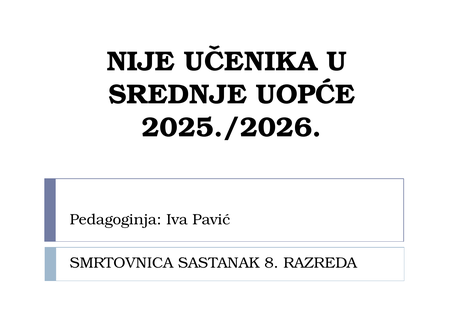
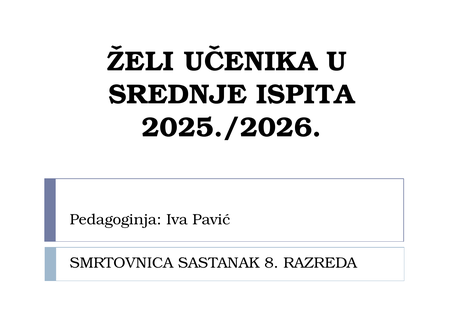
NIJE: NIJE -> ŽELI (140, 62)
UOPĆE: UOPĆE -> ISPITA (305, 95)
